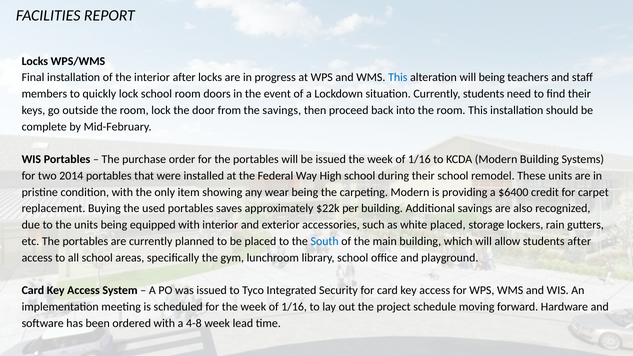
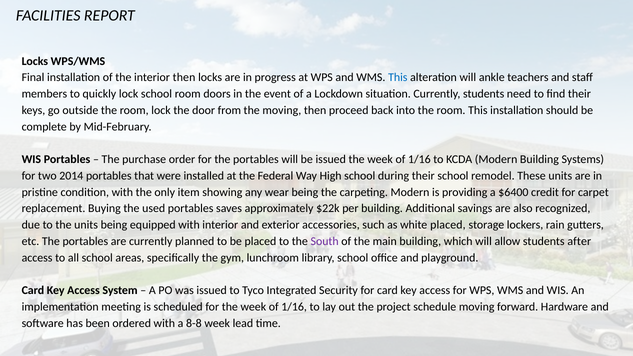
interior after: after -> then (184, 78)
will being: being -> ankle (492, 78)
the savings: savings -> moving (282, 110)
South colour: blue -> purple (325, 241)
4-8: 4-8 -> 8-8 (194, 323)
